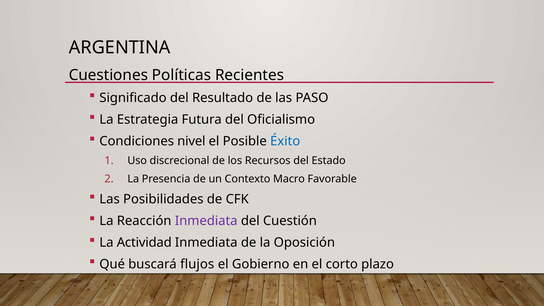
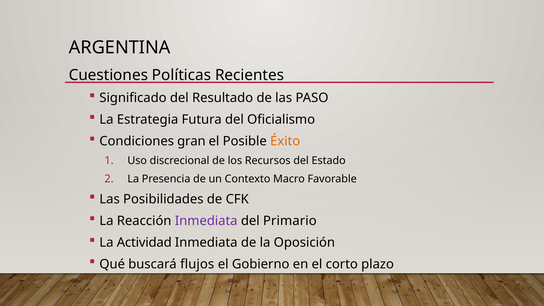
nivel: nivel -> gran (191, 141)
Éxito colour: blue -> orange (285, 141)
Cuestión: Cuestión -> Primario (290, 221)
